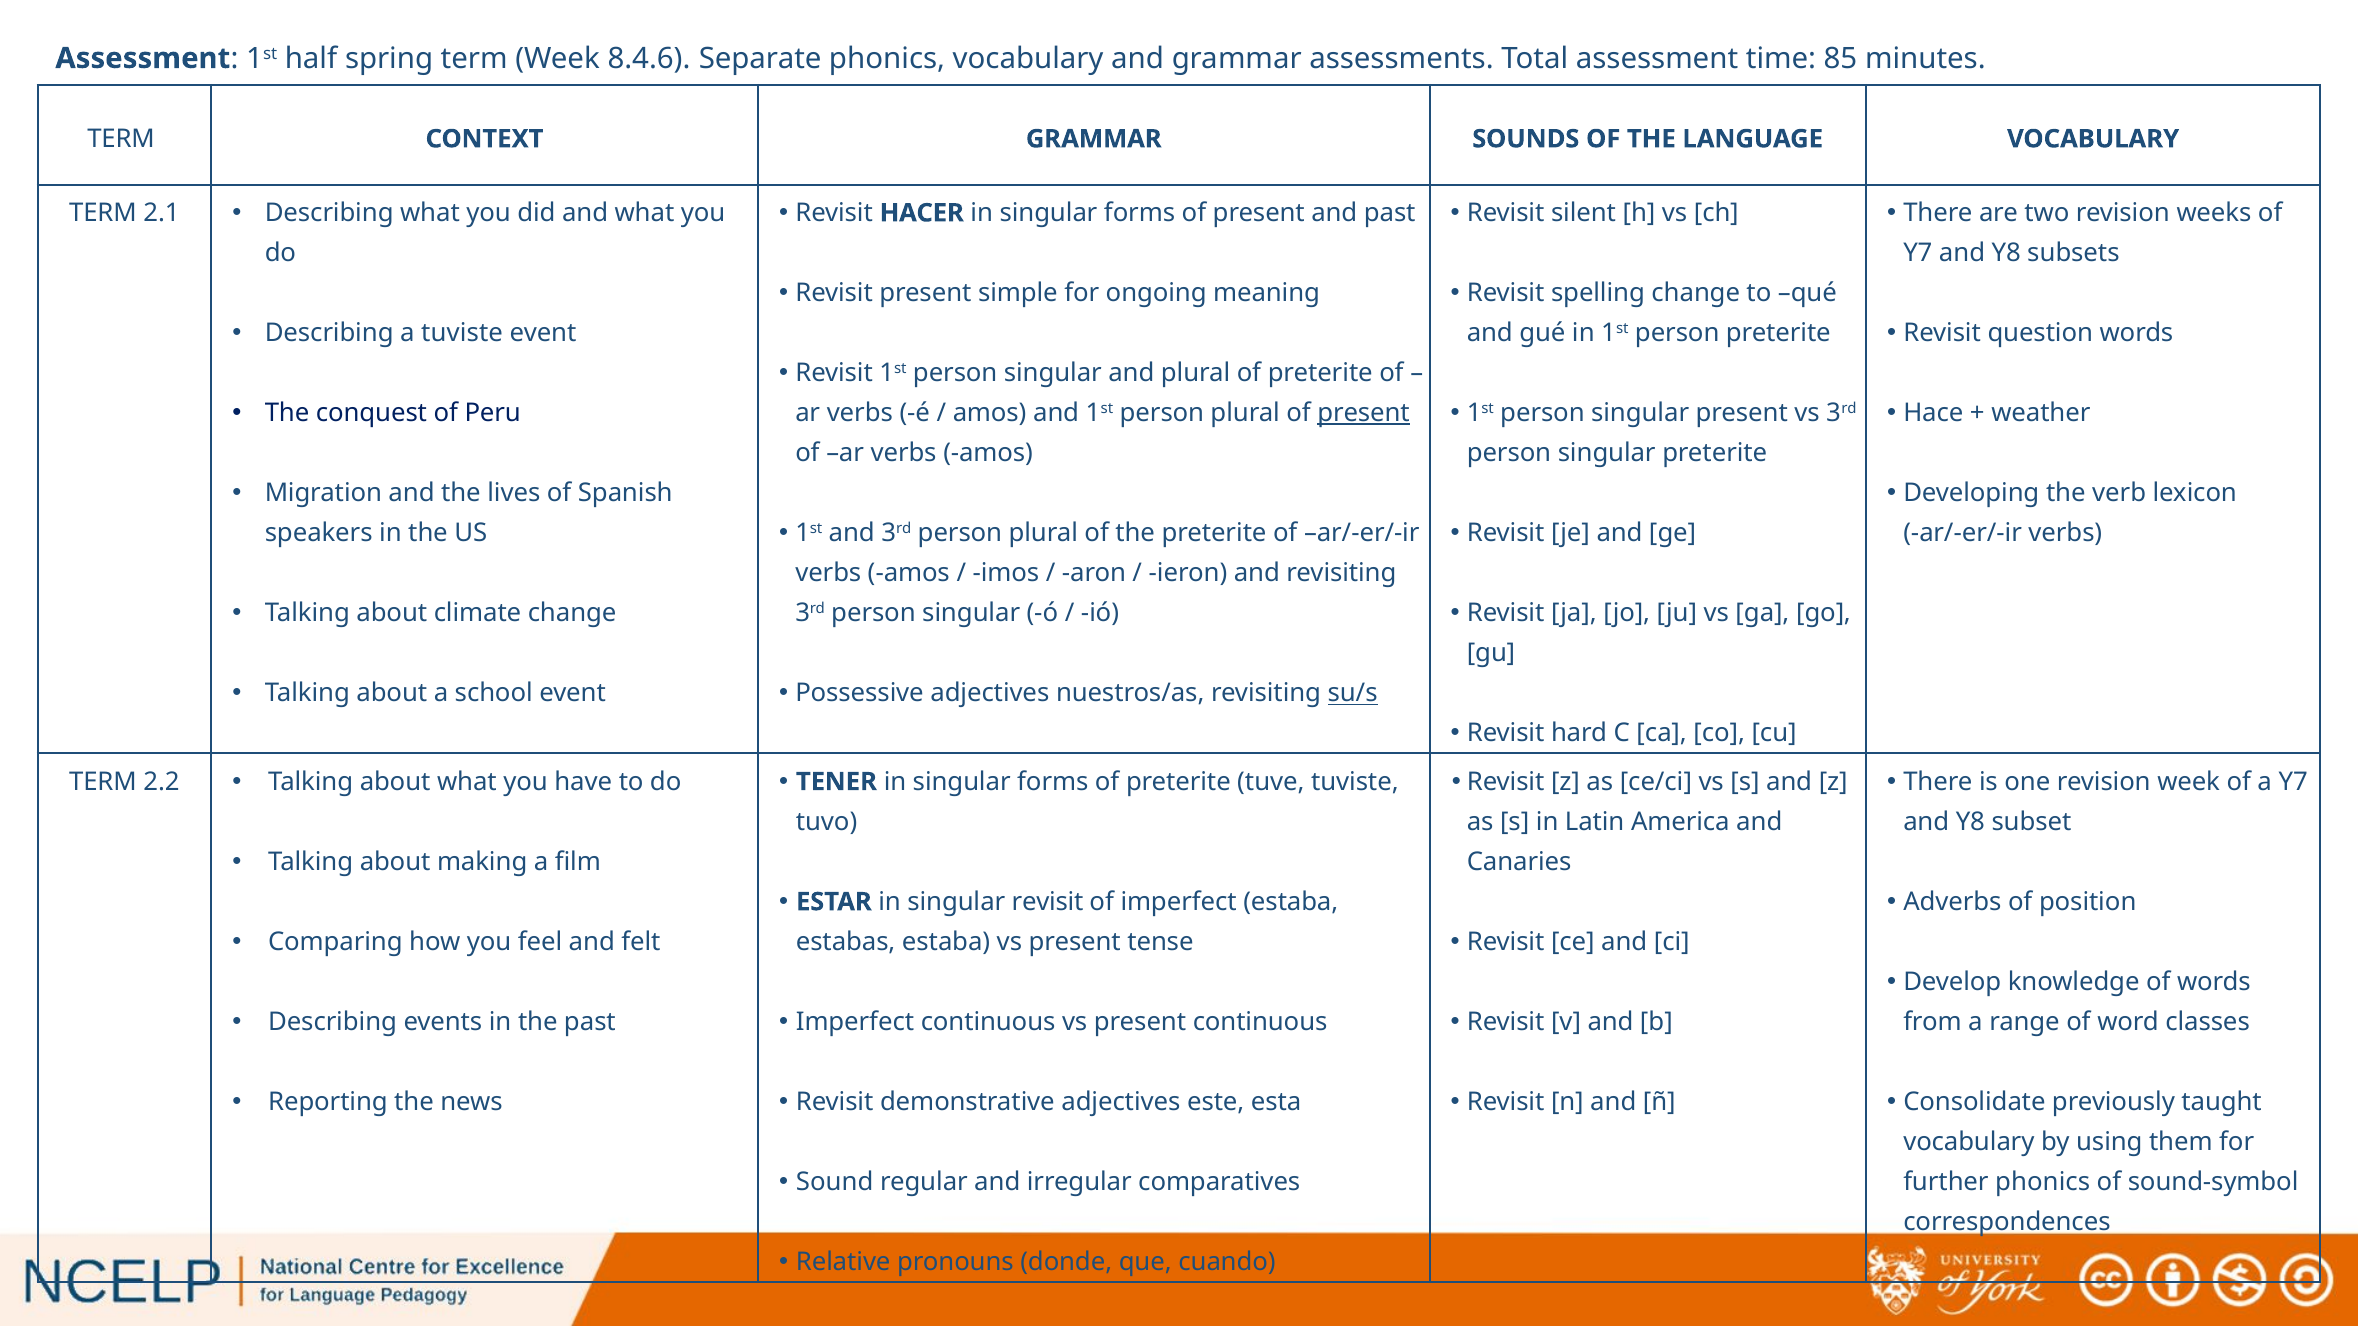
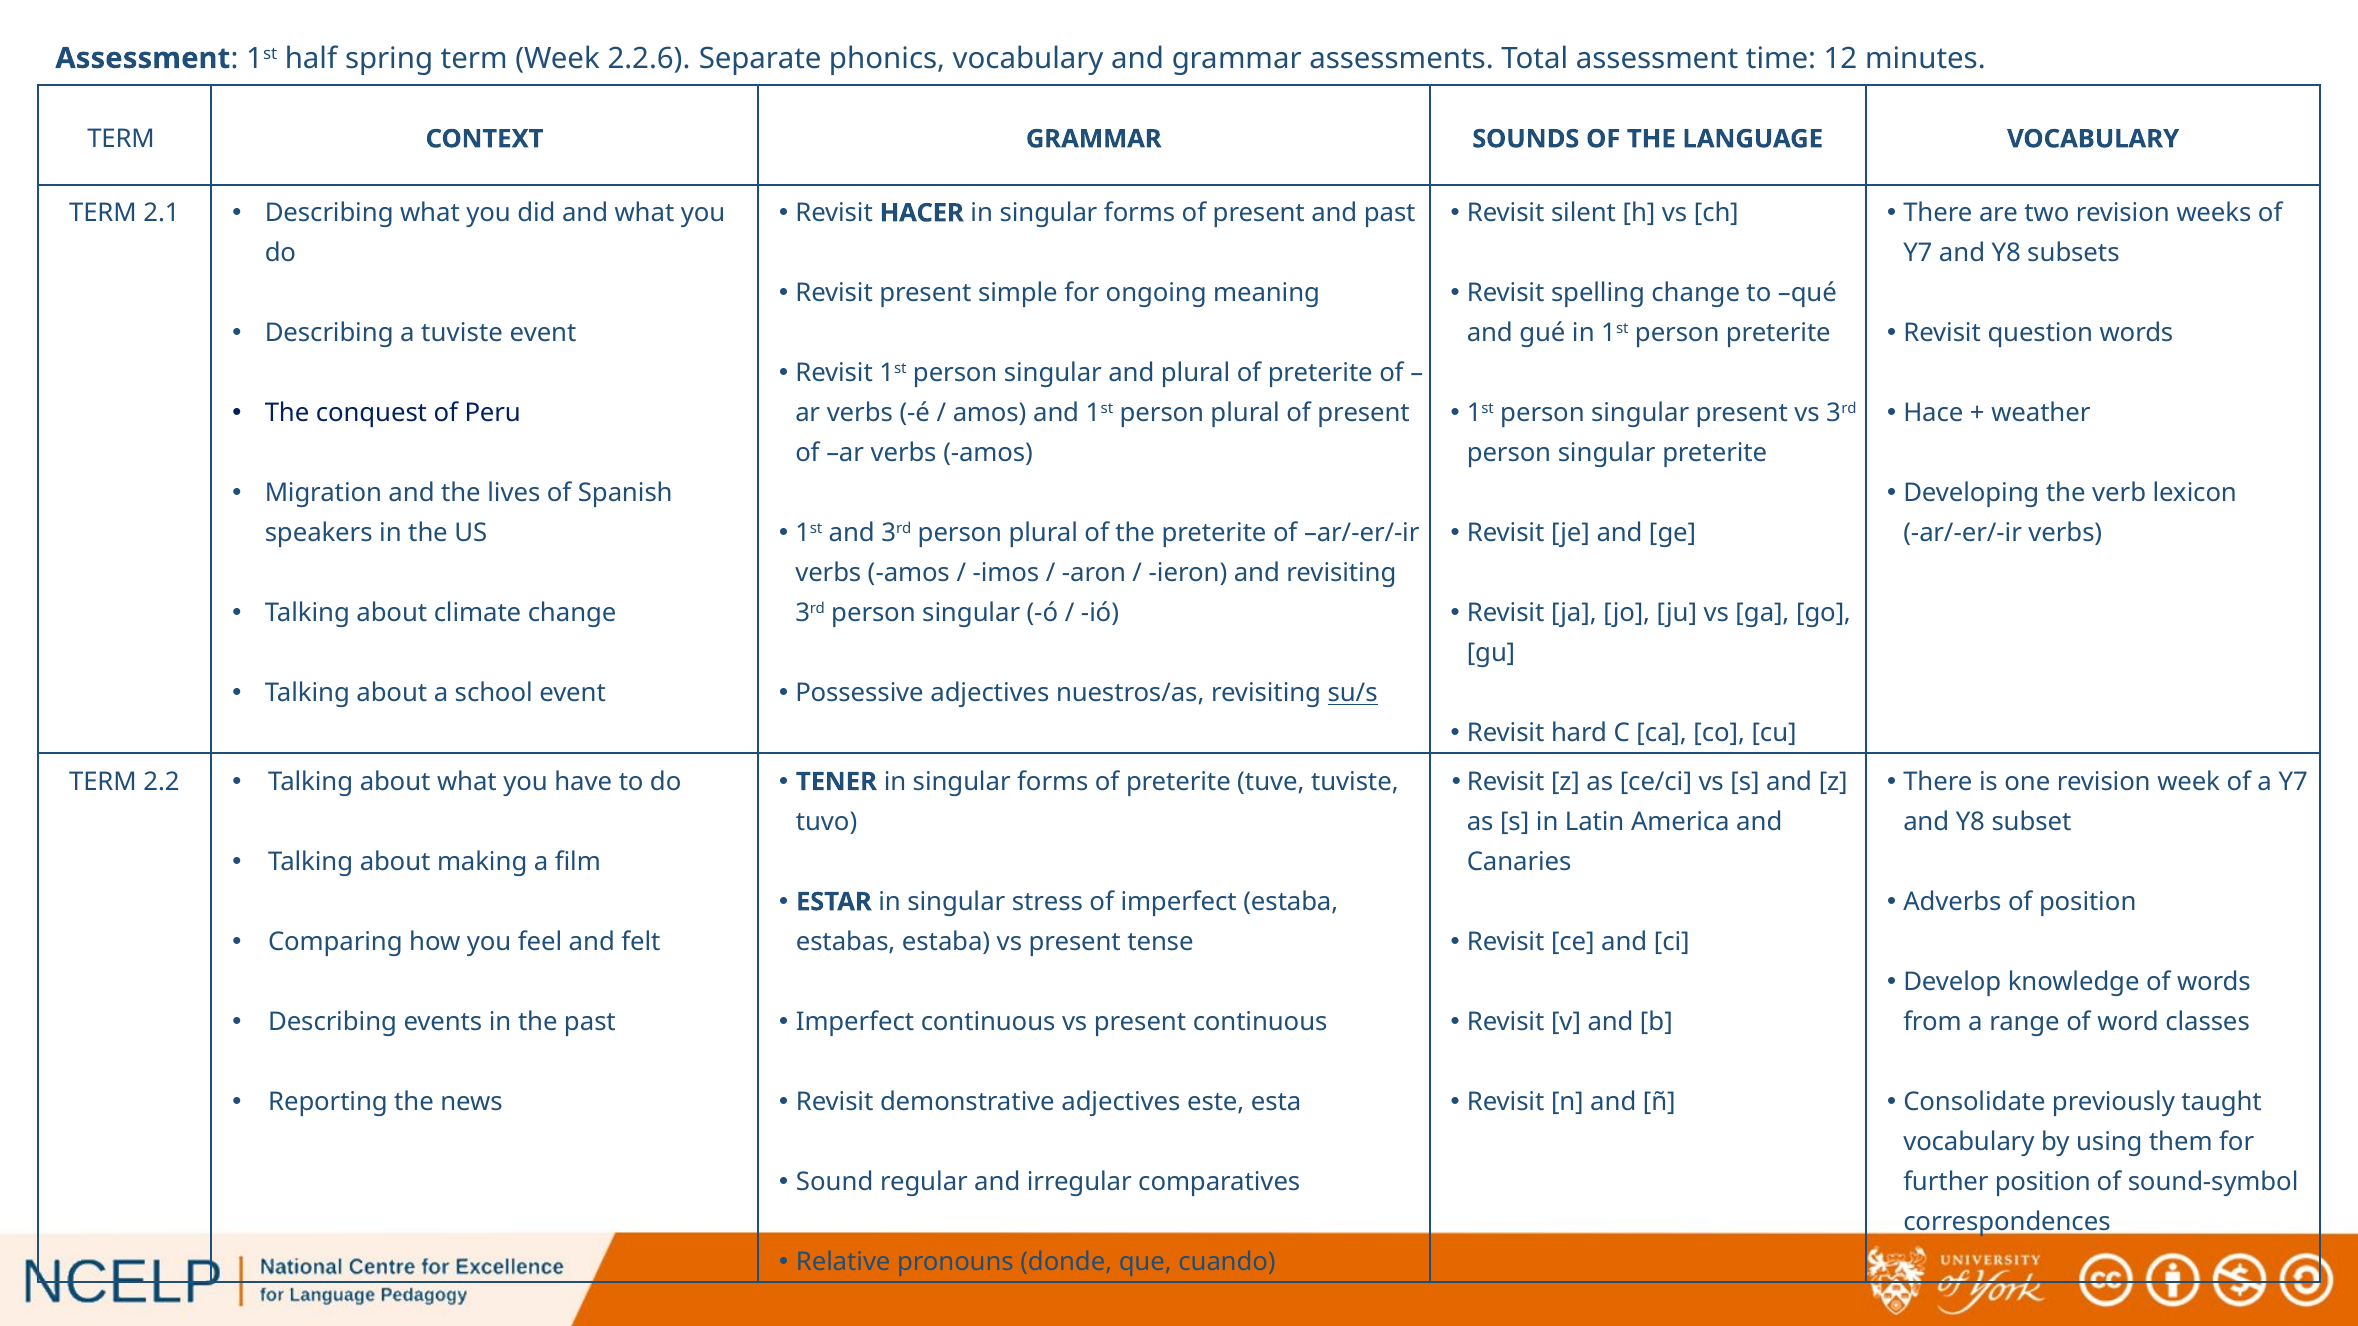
8.4.6: 8.4.6 -> 2.2.6 (649, 58)
85: 85 -> 12 (1841, 58)
present underline: present -> none (1363, 413)
singular revisit: revisit -> stress (1047, 902)
further phonics: phonics -> position (2043, 1182)
